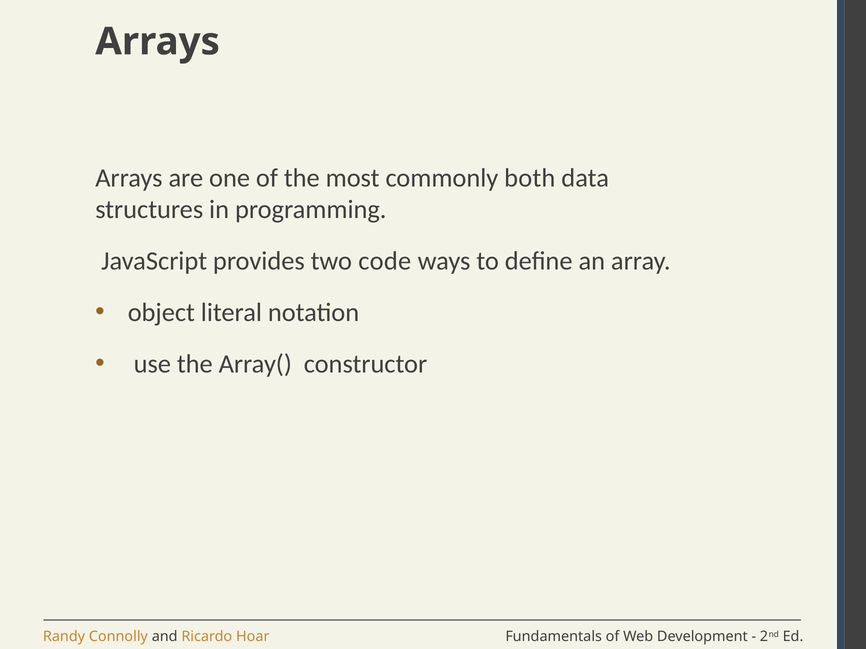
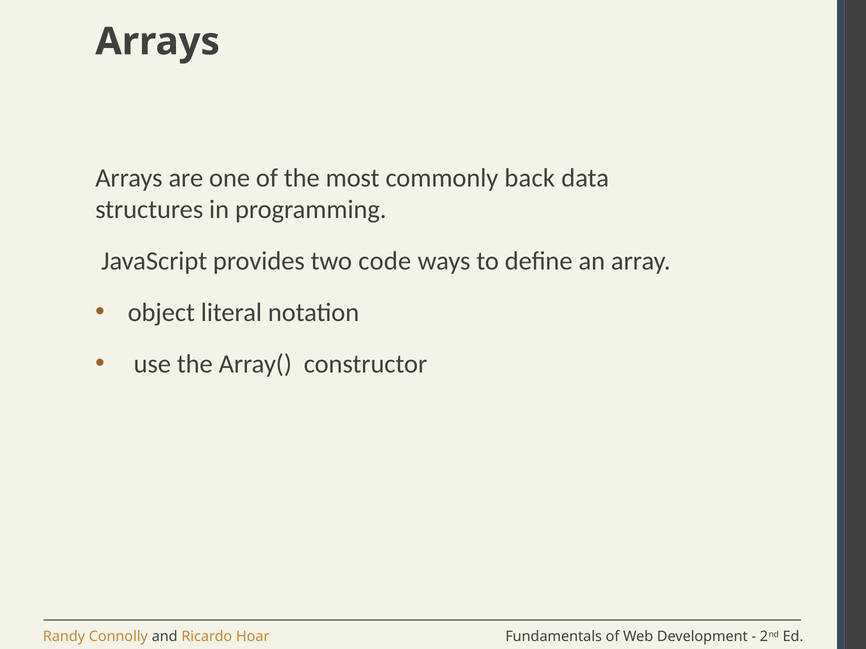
both: both -> back (530, 178)
